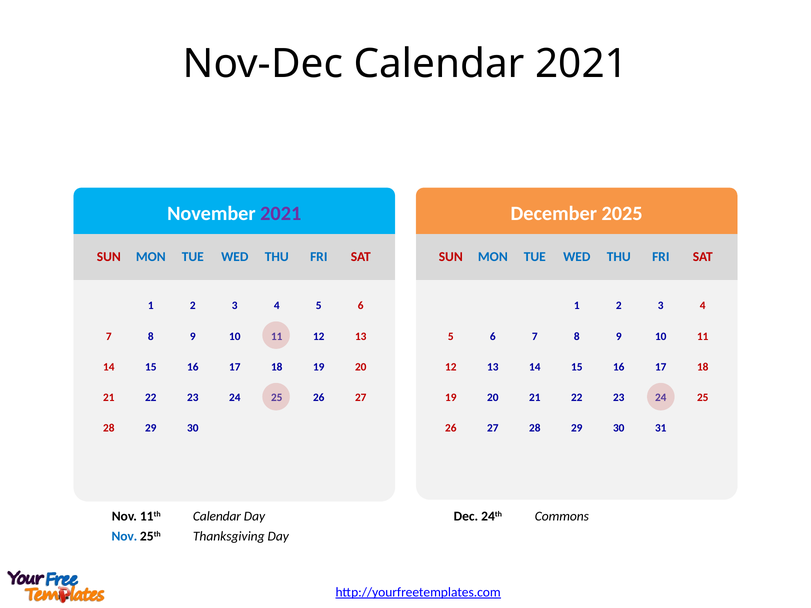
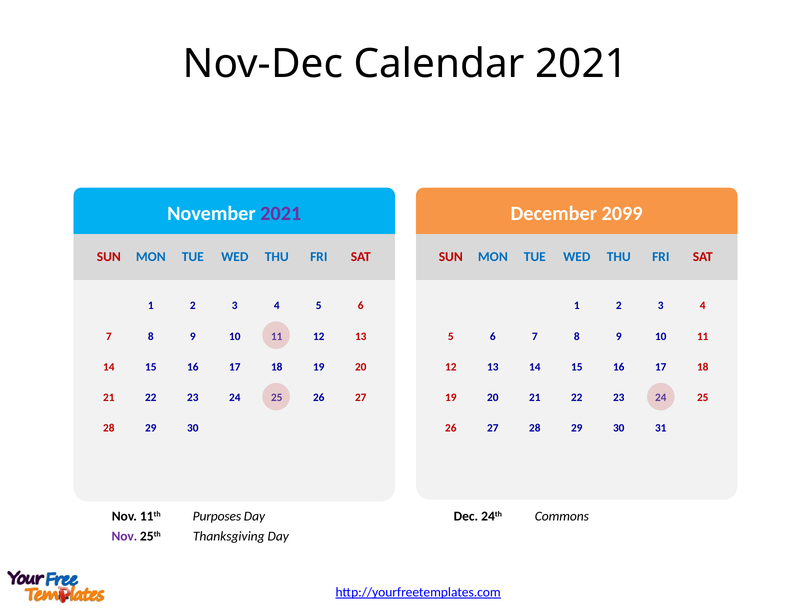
2025: 2025 -> 2099 (622, 214)
11th Calendar: Calendar -> Purposes (217, 517)
Nov colour: blue -> purple (124, 536)
